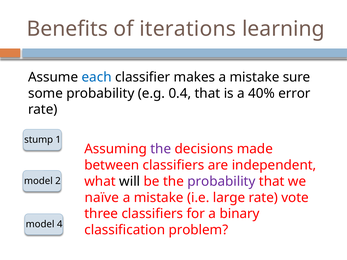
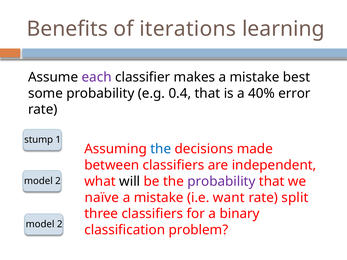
each colour: blue -> purple (97, 77)
sure: sure -> best (296, 77)
the colour: purple -> blue (161, 149)
large: large -> want (229, 198)
vote: vote -> split (295, 198)
4: 4 -> 2 (60, 224)
